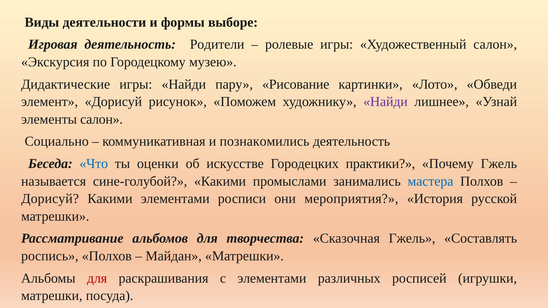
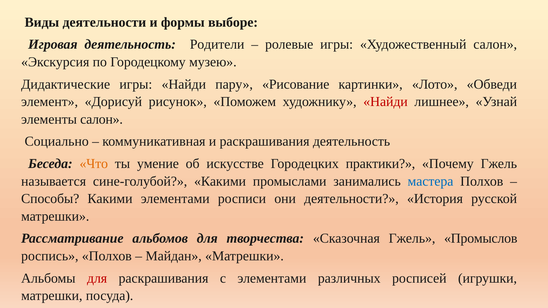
Найди colour: purple -> red (385, 102)
и познакомились: познакомились -> раскрашивания (265, 142)
Что colour: blue -> orange (94, 164)
оценки: оценки -> умение (158, 164)
Дорисуй: Дорисуй -> Способы (50, 199)
они мероприятия: мероприятия -> деятельности (351, 199)
Составлять: Составлять -> Промыслов (481, 239)
